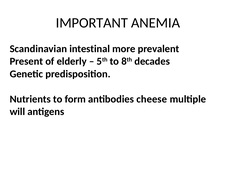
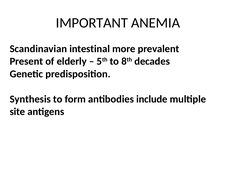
Nutrients: Nutrients -> Synthesis (30, 99)
cheese: cheese -> include (152, 99)
will: will -> site (17, 112)
